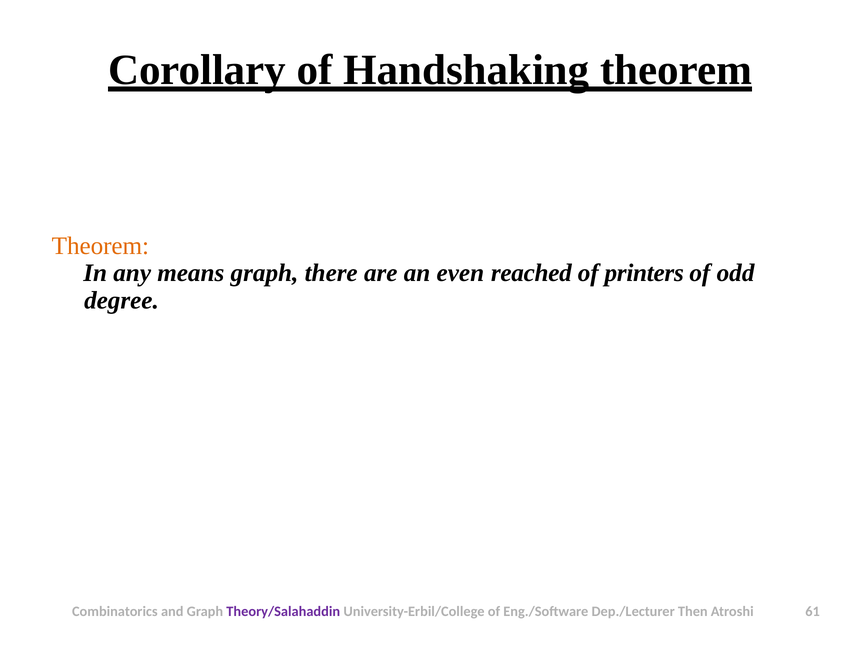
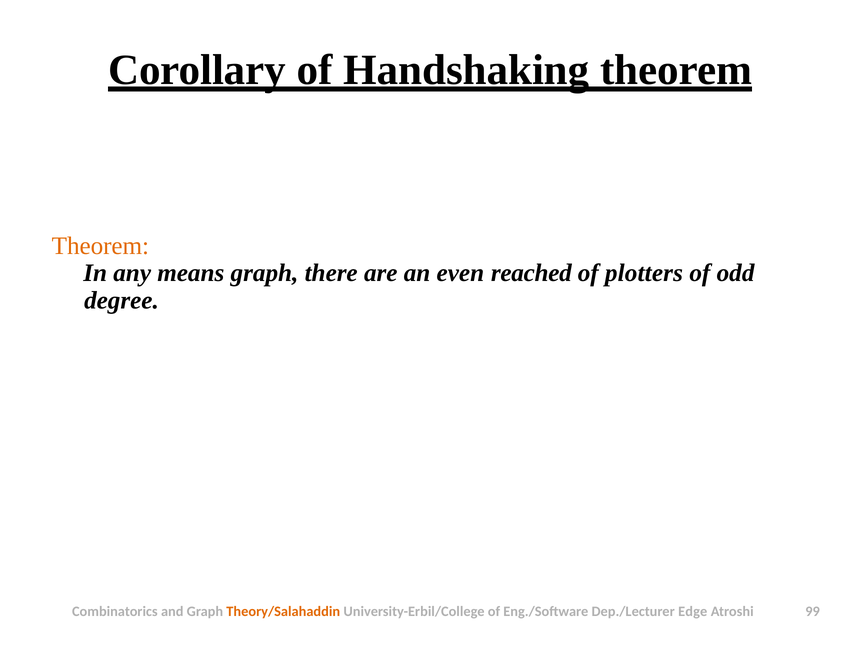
printers: printers -> plotters (644, 273)
Theory/Salahaddin colour: purple -> orange (283, 612)
Then: Then -> Edge (693, 612)
61: 61 -> 99 (813, 612)
